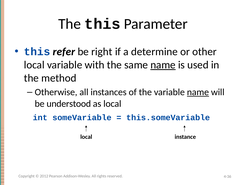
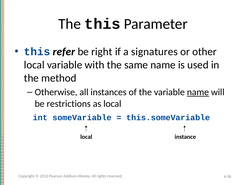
determine: determine -> signatures (154, 52)
name underline: present -> none (163, 65)
understood: understood -> restrictions (69, 103)
